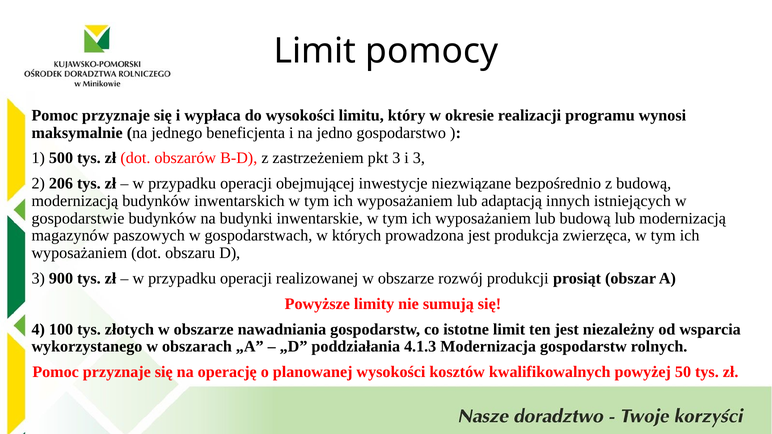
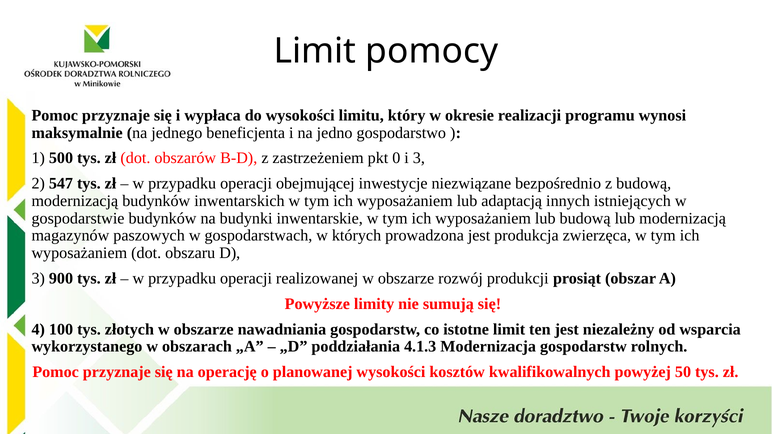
pkt 3: 3 -> 0 (396, 158)
206: 206 -> 547 (61, 184)
